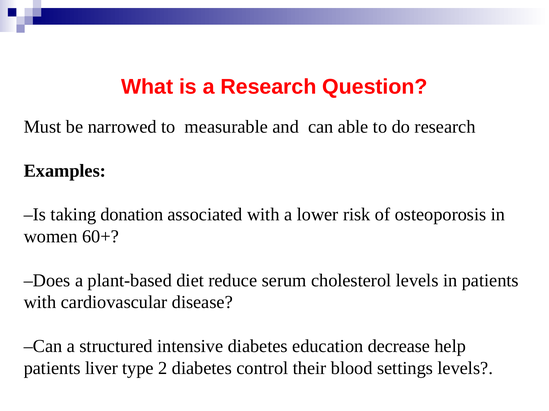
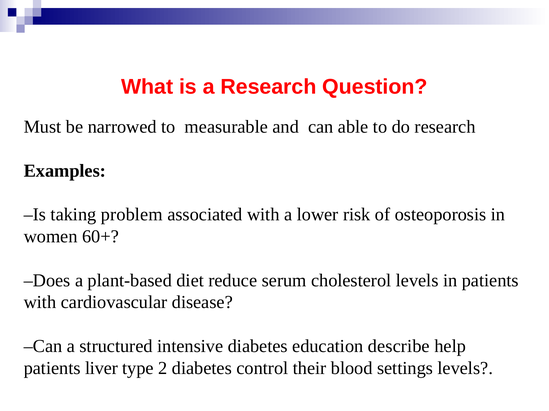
donation: donation -> problem (132, 215)
decrease: decrease -> describe (399, 347)
